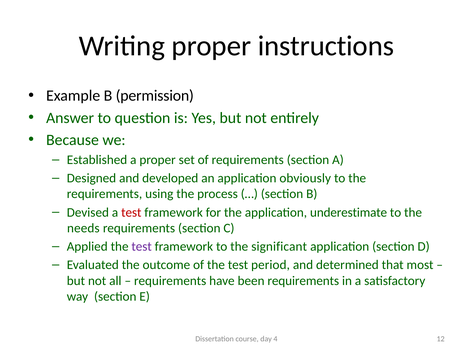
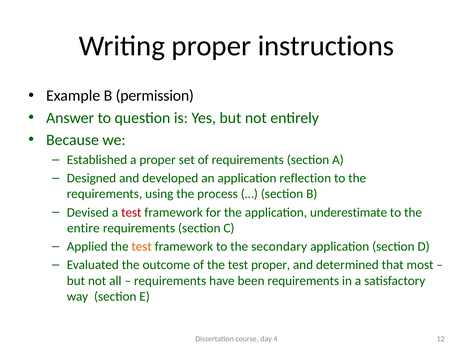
obviously: obviously -> reflection (305, 178)
needs: needs -> entire (83, 228)
test colour: purple -> orange (142, 246)
significant: significant -> secondary (279, 246)
test period: period -> proper (271, 265)
